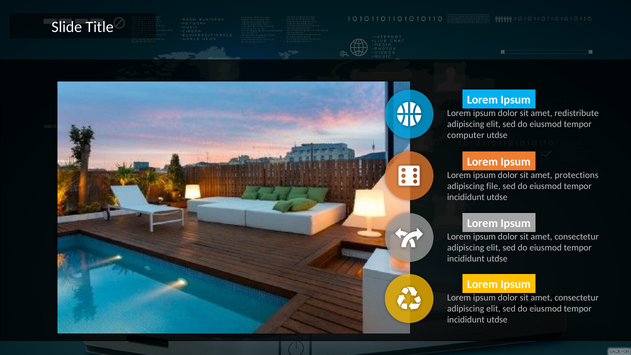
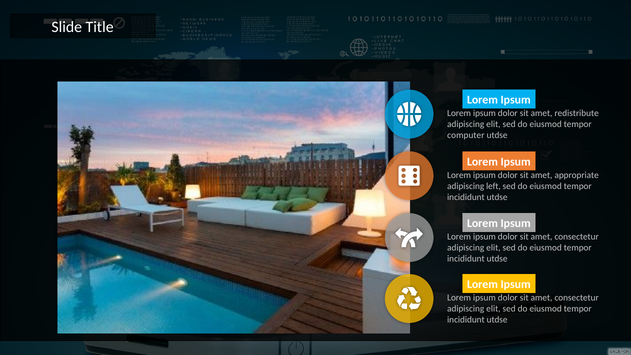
protections: protections -> appropriate (577, 175)
file: file -> left (493, 186)
